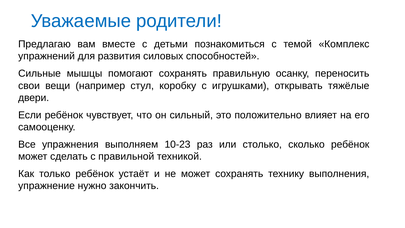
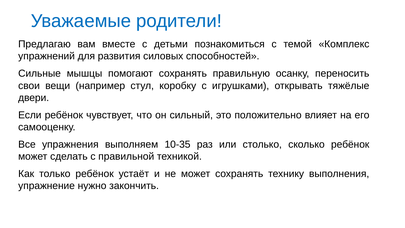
10-23: 10-23 -> 10-35 (178, 144)
